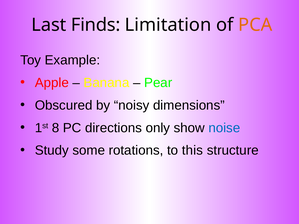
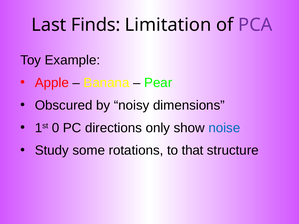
PCA colour: orange -> purple (255, 25)
8: 8 -> 0 (56, 128)
this: this -> that (193, 151)
